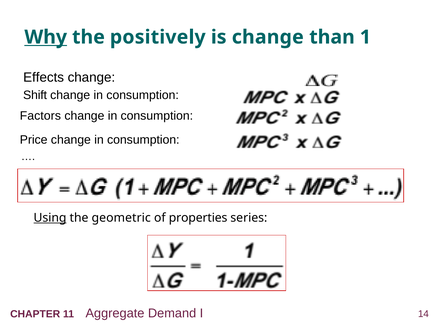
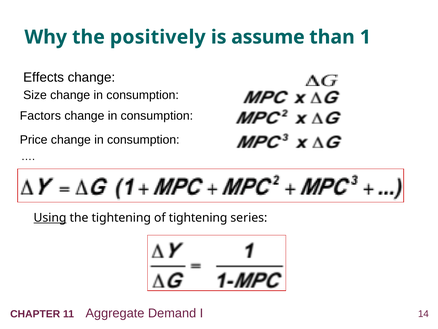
Why underline: present -> none (46, 37)
is change: change -> assume (268, 37)
Shift: Shift -> Size (35, 95)
the geometric: geometric -> tightening (121, 217)
of properties: properties -> tightening (198, 217)
